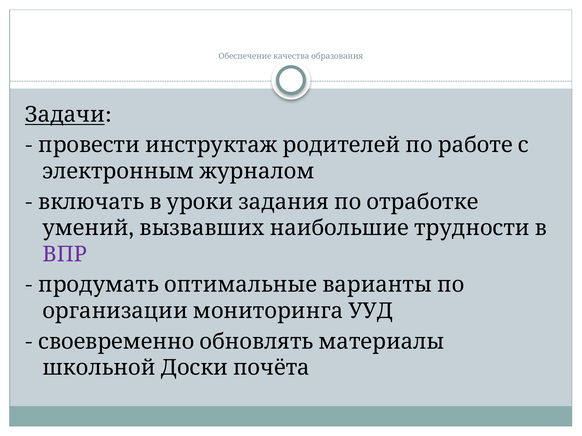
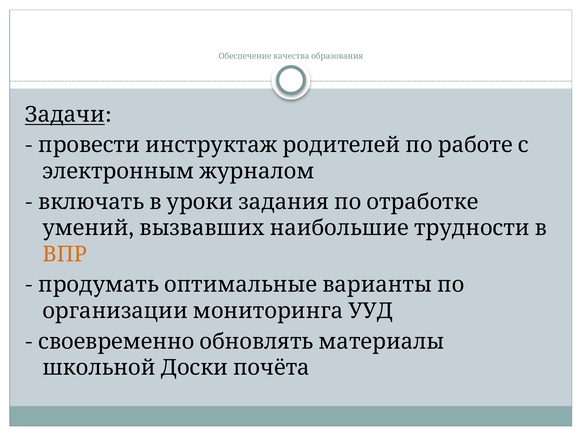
ВПР colour: purple -> orange (65, 255)
